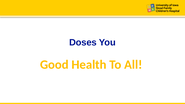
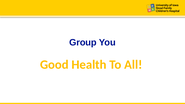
Doses: Doses -> Group (83, 42)
